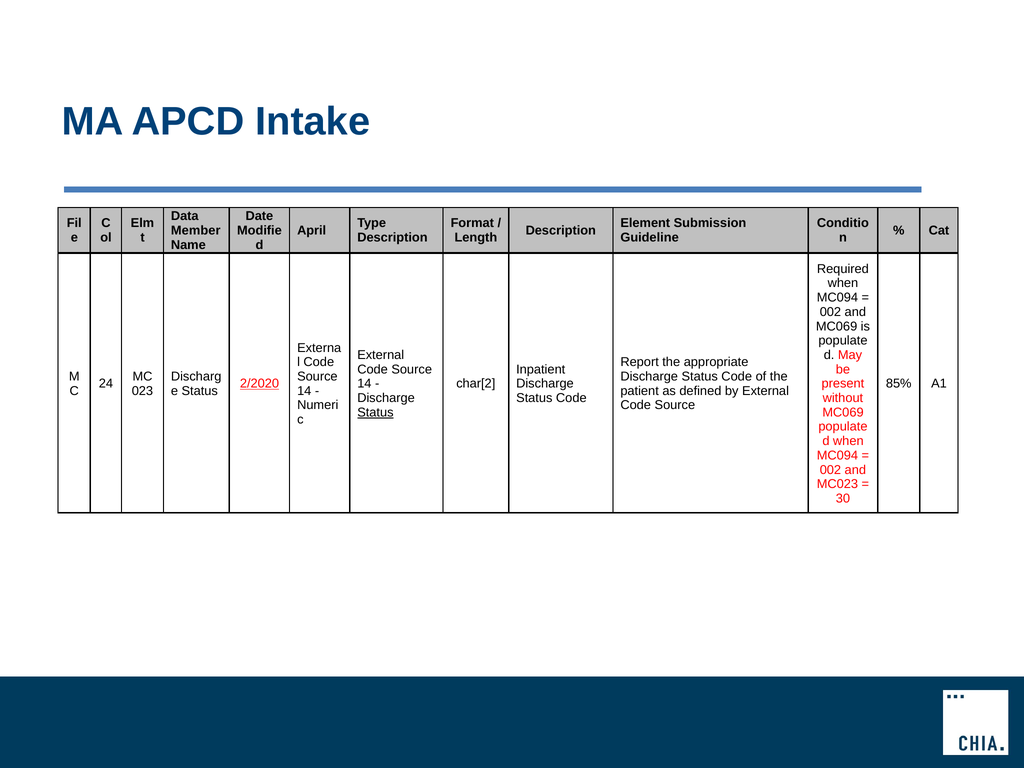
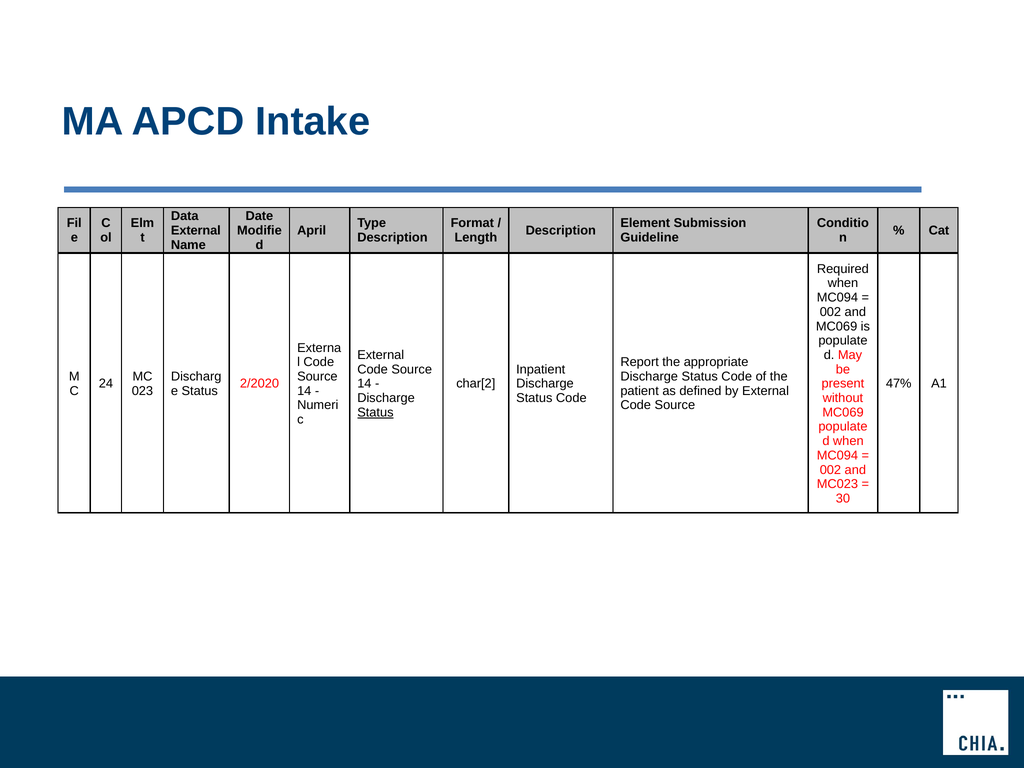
Member: Member -> External (196, 230)
2/2020 underline: present -> none (259, 384)
85%: 85% -> 47% (899, 384)
